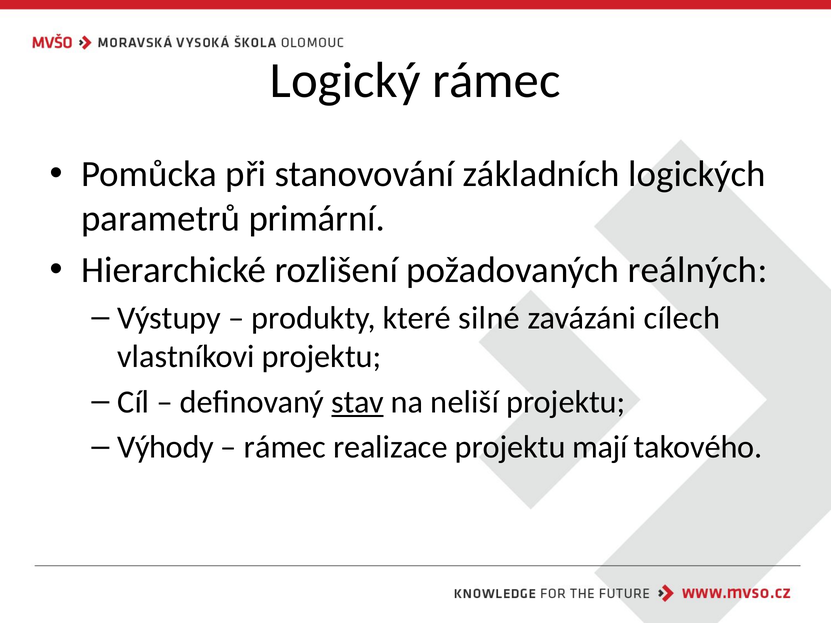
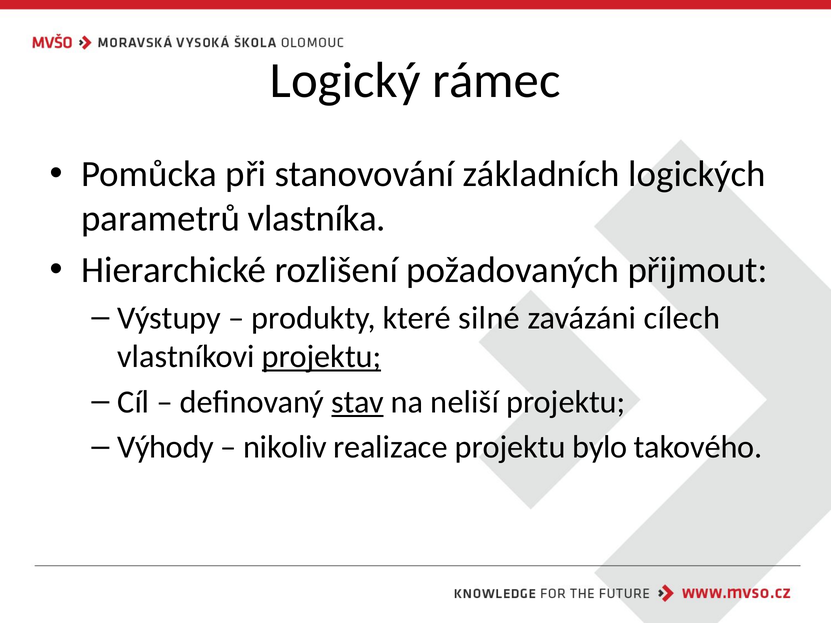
primární: primární -> vlastníka (317, 219)
reálných: reálných -> přijmout (698, 270)
projektu underline: none -> present (322, 357)
rámec: rámec -> nikoliv (285, 447)
mají: mají -> bylo (600, 447)
